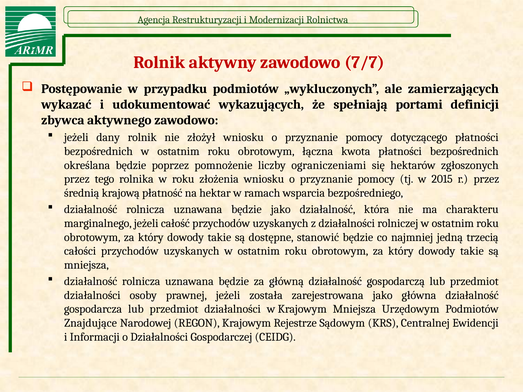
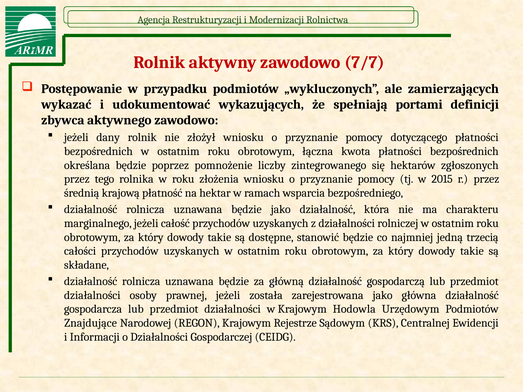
ograniczeniami: ograniczeniami -> zintegrowanego (329, 165)
mniejsza: mniejsza -> składane (86, 265)
Krajowym Mniejsza: Mniejsza -> Hodowla (354, 309)
